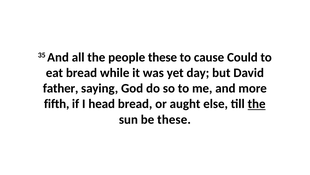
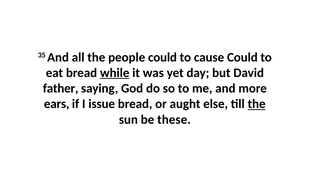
people these: these -> could (163, 57)
while underline: none -> present (115, 73)
fifth: fifth -> ears (57, 104)
head: head -> issue (102, 104)
